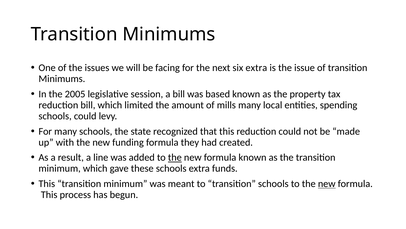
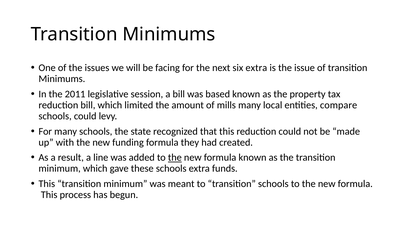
2005: 2005 -> 2011 (75, 94)
spending: spending -> compare (339, 105)
new underline: present -> none (327, 183)
